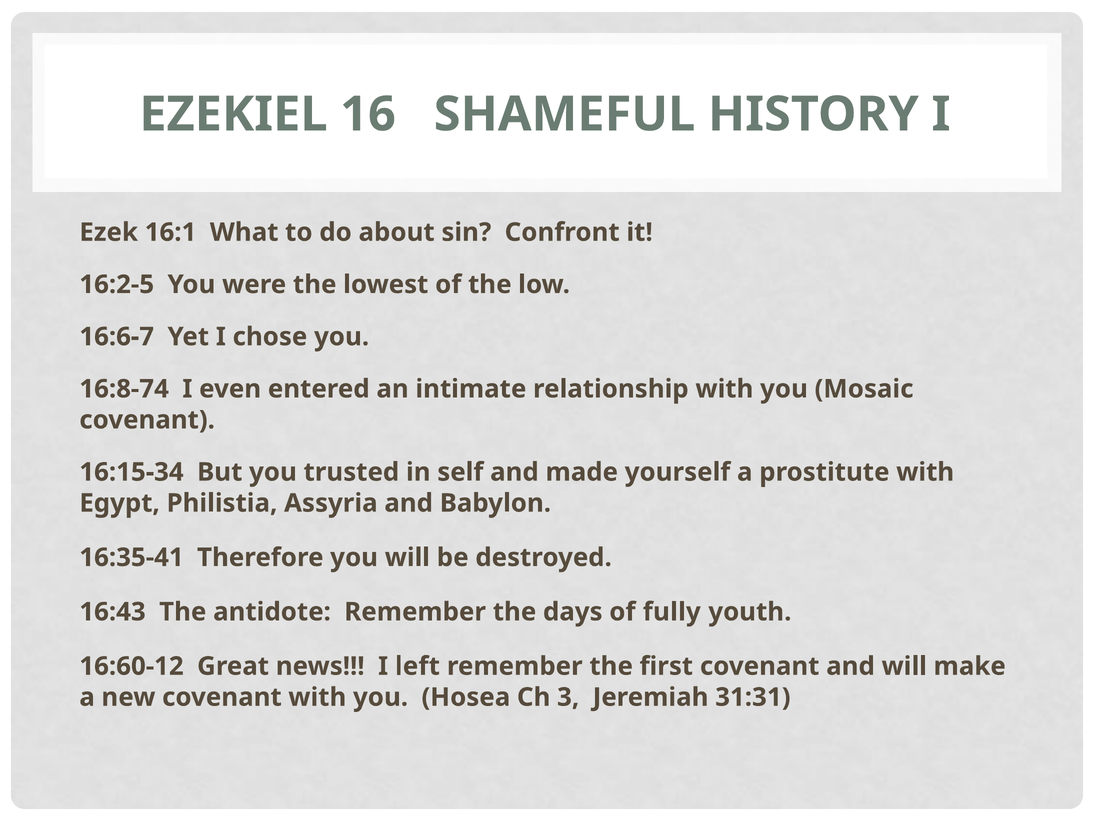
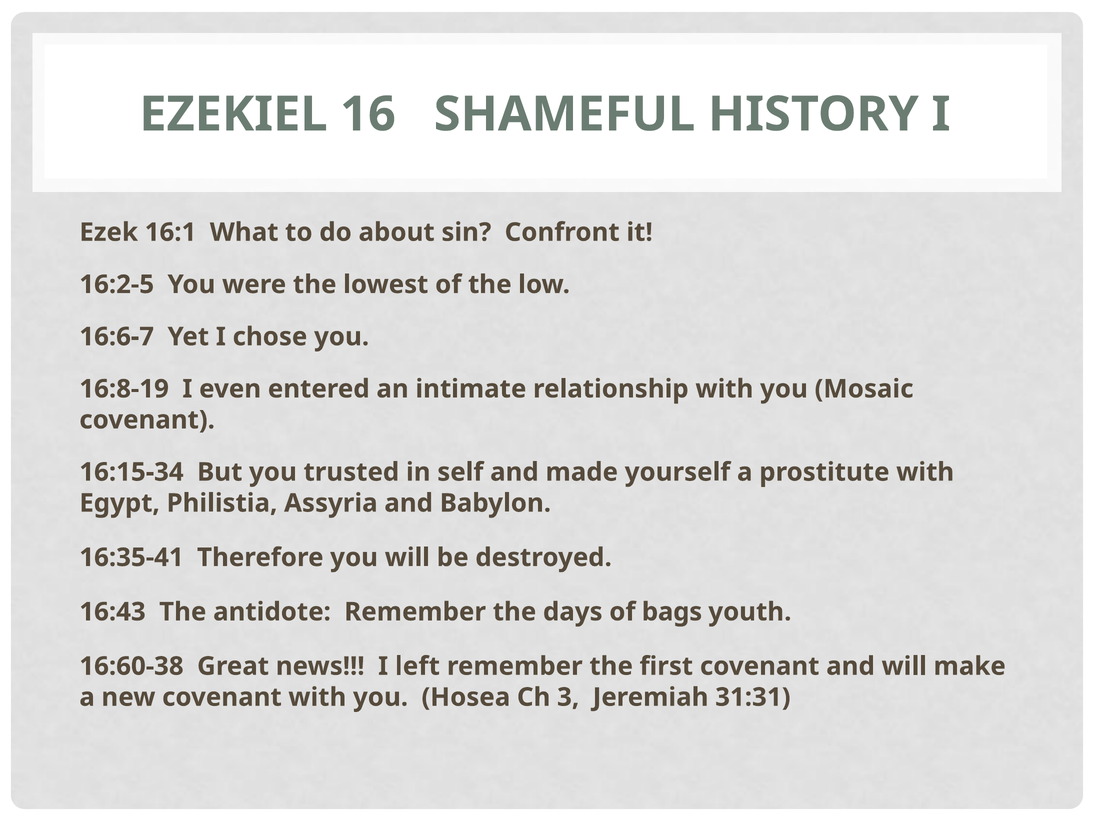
16:8-74: 16:8-74 -> 16:8-19 (124, 389)
fully: fully -> bags (672, 612)
16:60-12: 16:60-12 -> 16:60-38 (131, 667)
